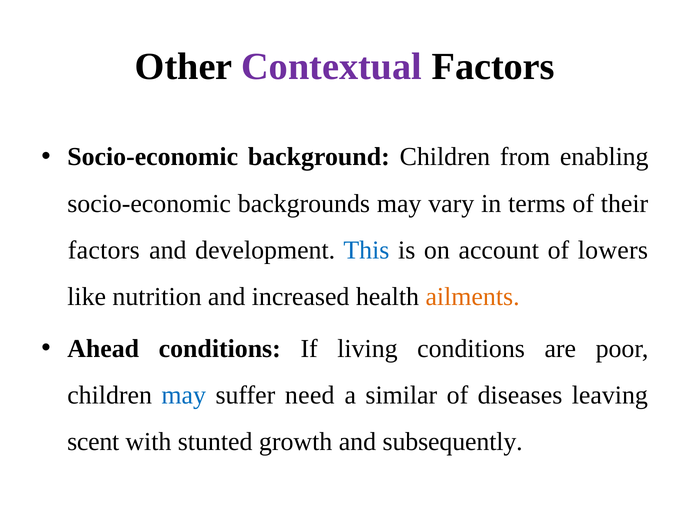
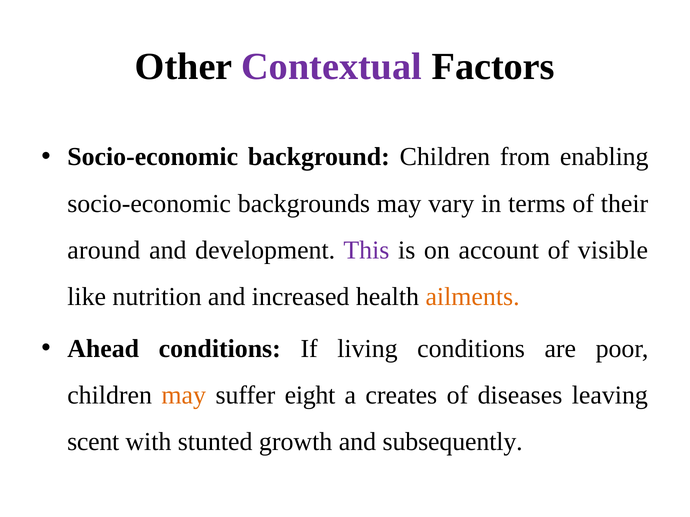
factors: factors -> around (104, 250)
This colour: blue -> purple (366, 250)
lowers: lowers -> visible (613, 250)
may colour: blue -> orange (184, 396)
need: need -> eight (310, 396)
similar: similar -> creates (401, 396)
